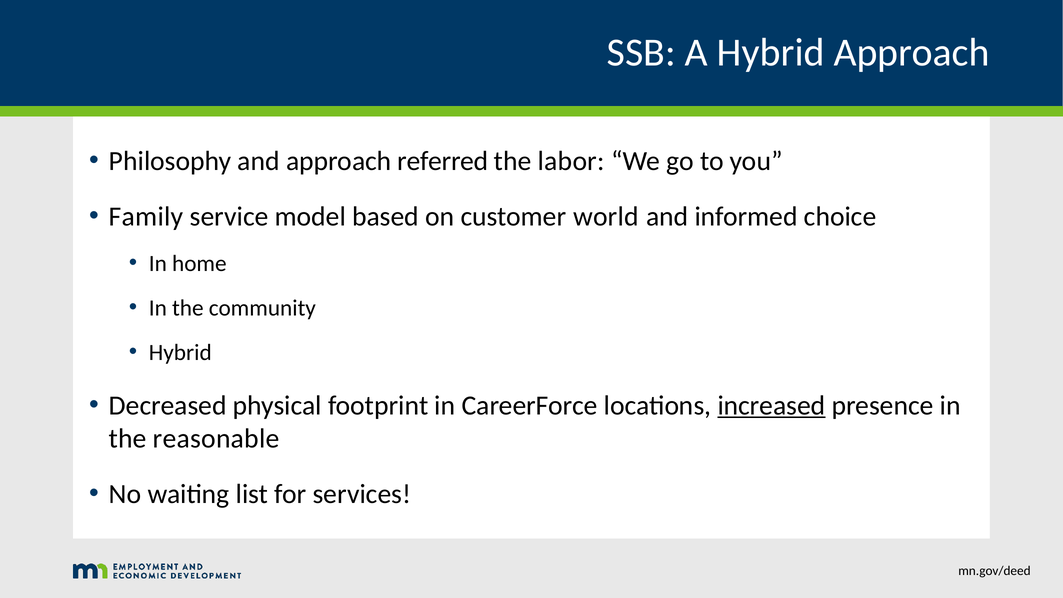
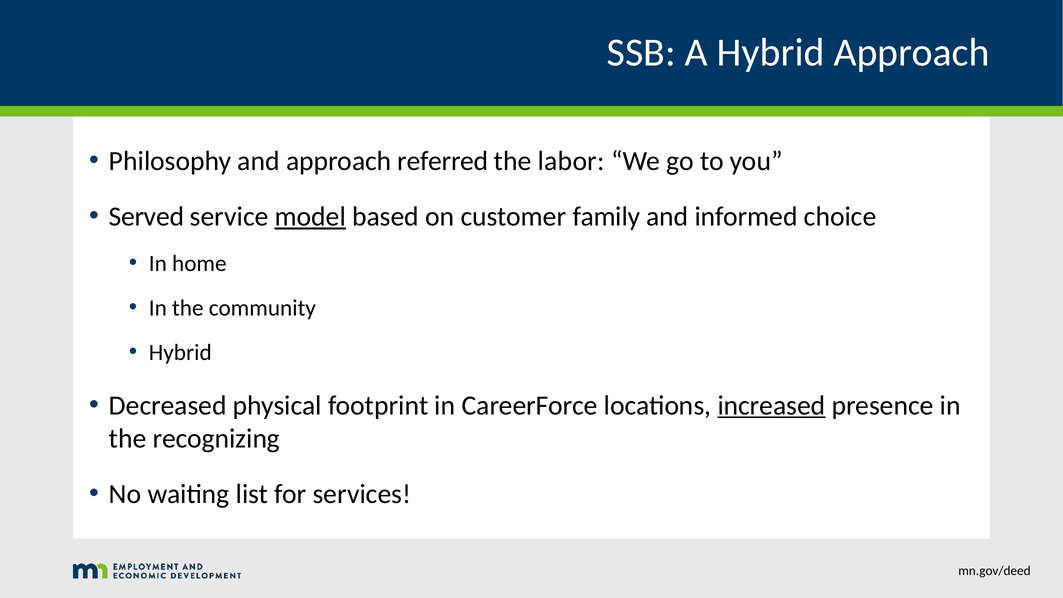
Family: Family -> Served (146, 217)
model underline: none -> present (310, 217)
world: world -> family (606, 217)
reasonable: reasonable -> recognizing (216, 439)
